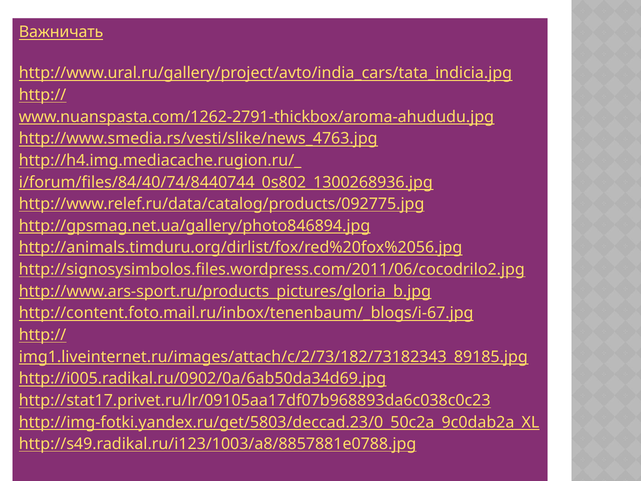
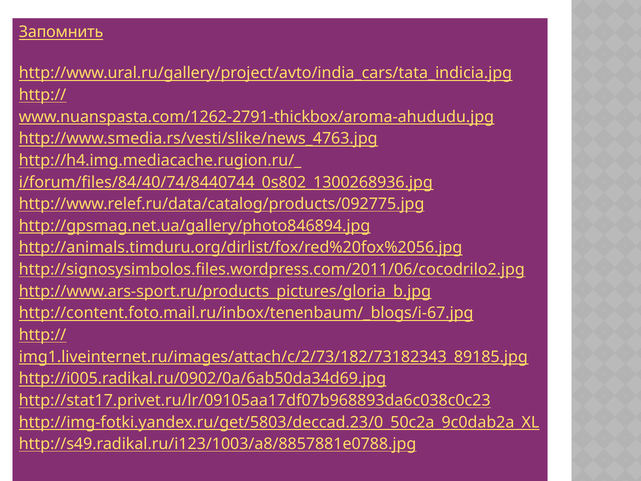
Важничать: Важничать -> Запомнить (61, 32)
